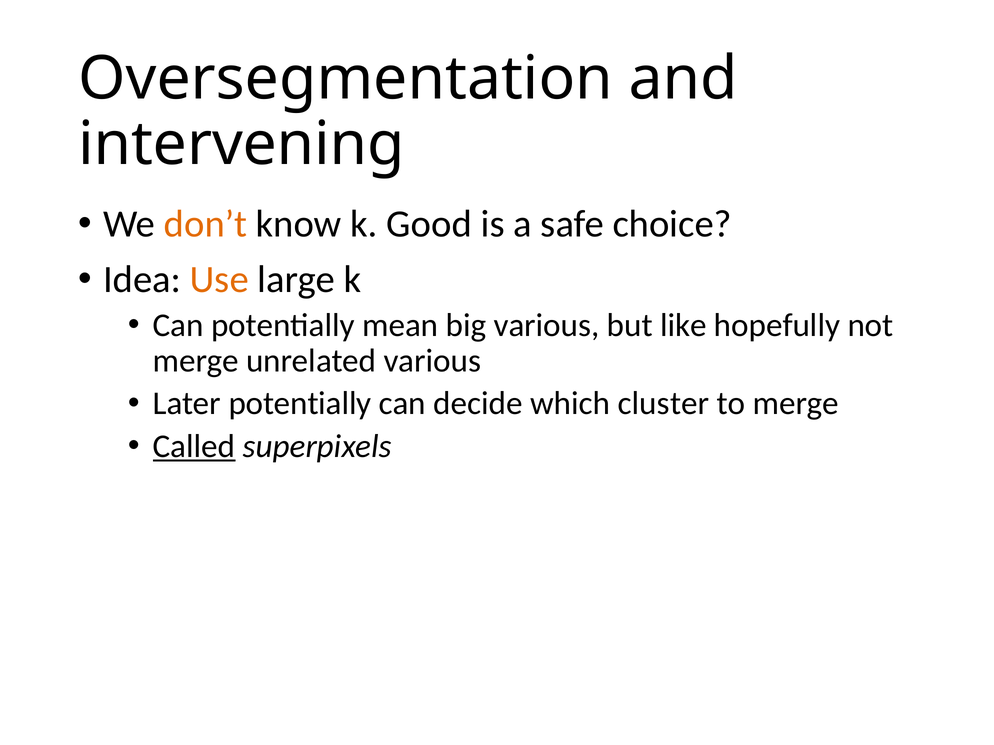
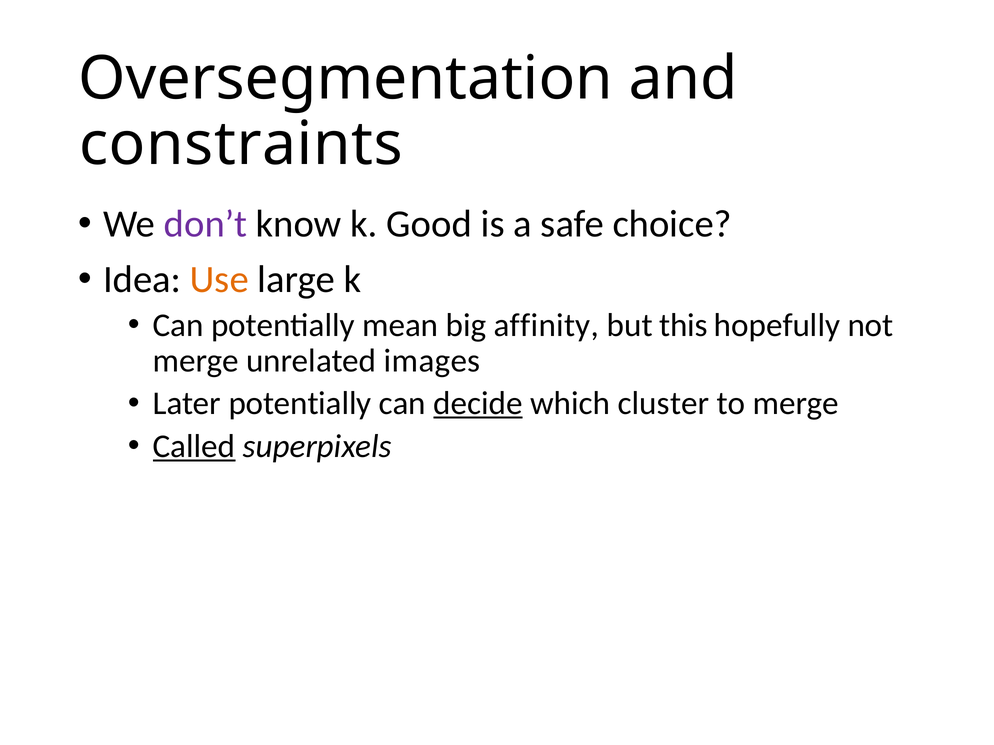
intervening: intervening -> constraints (241, 144)
don’t colour: orange -> purple (206, 224)
big various: various -> affinity (546, 325)
like: like -> this (683, 325)
unrelated various: various -> images (432, 361)
decide underline: none -> present (478, 404)
